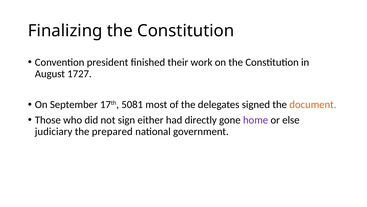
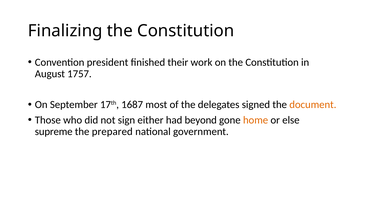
1727: 1727 -> 1757 (79, 74)
5081: 5081 -> 1687 (132, 104)
directly: directly -> beyond (201, 120)
home colour: purple -> orange (256, 120)
judiciary: judiciary -> supreme (54, 131)
